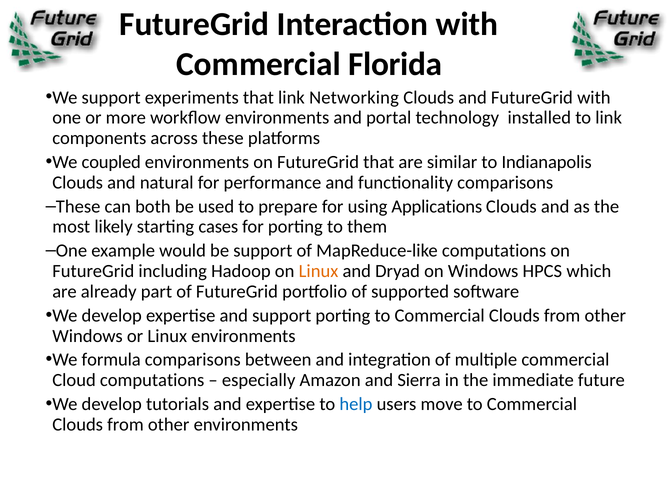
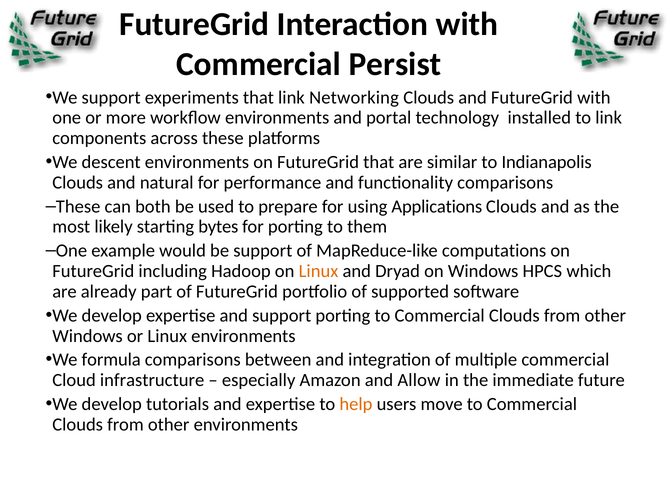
Florida: Florida -> Persist (395, 64)
coupled: coupled -> descent (111, 162)
cases: cases -> bytes (218, 227)
Cloud computations: computations -> infrastructure (152, 380)
Sierra: Sierra -> Allow (419, 380)
help colour: blue -> orange (356, 404)
